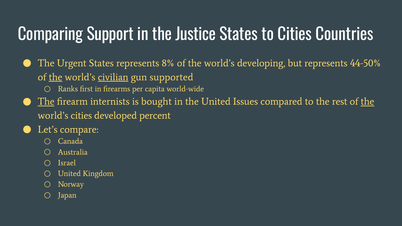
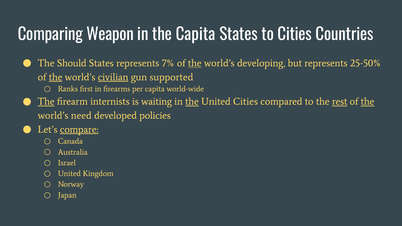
Support: Support -> Weapon (110, 35)
the Justice: Justice -> Capita (196, 35)
Urgent: Urgent -> Should (72, 63)
8%: 8% -> 7% (168, 63)
the underline: none -> present (195, 63)
44-50%: 44-50% -> 25-50% (366, 63)
bought: bought -> waiting (157, 102)
the underline: none -> present (192, 102)
United Issues: Issues -> Cities (245, 102)
rest underline: none -> present (340, 102)
world’s cities: cities -> need (81, 116)
percent: percent -> policies (155, 116)
compare underline: none -> present (79, 129)
